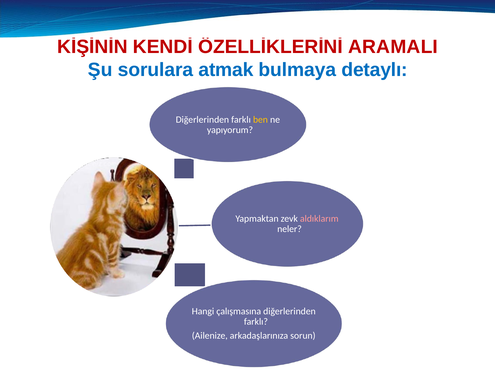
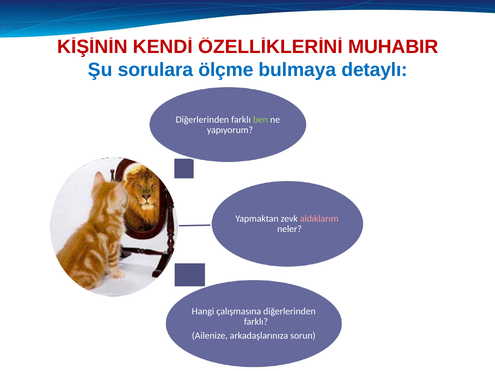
ARAMALI: ARAMALI -> MUHABIR (393, 47)
atmak: atmak -> ölçme (226, 70)
ben colour: yellow -> light green (260, 120)
